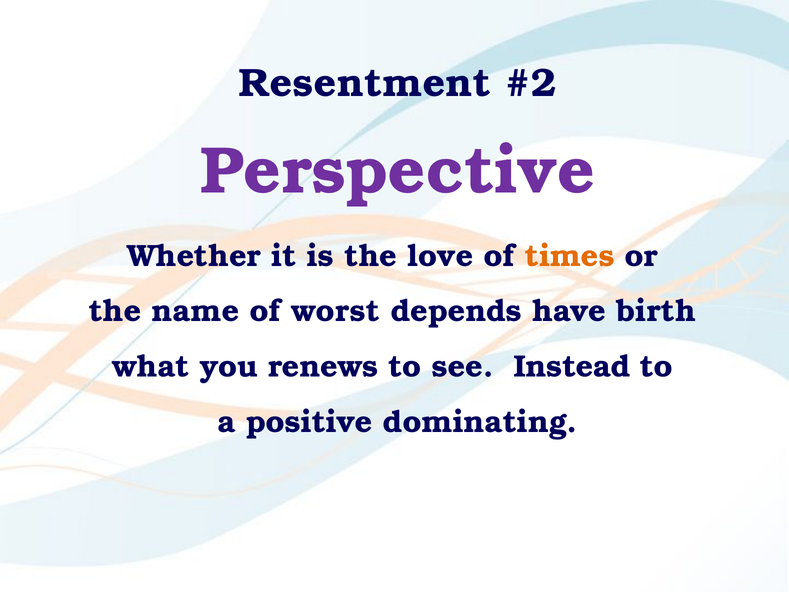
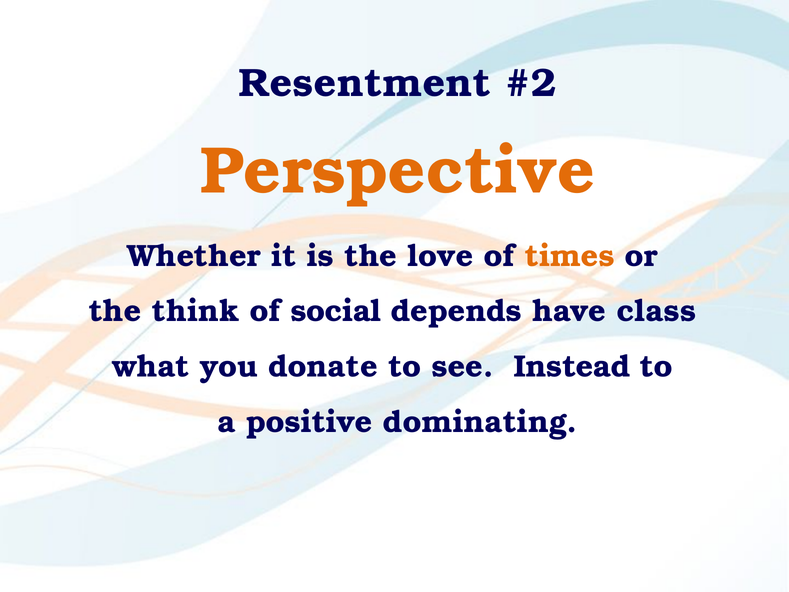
Perspective colour: purple -> orange (398, 171)
name: name -> think (196, 311)
worst: worst -> social (336, 311)
birth: birth -> class (656, 311)
renews: renews -> donate (323, 366)
